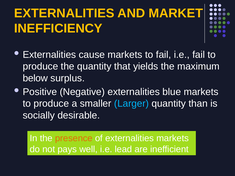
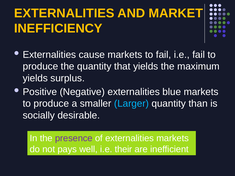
below: below -> yields (35, 78)
presence colour: orange -> purple (74, 138)
lead: lead -> their (123, 149)
